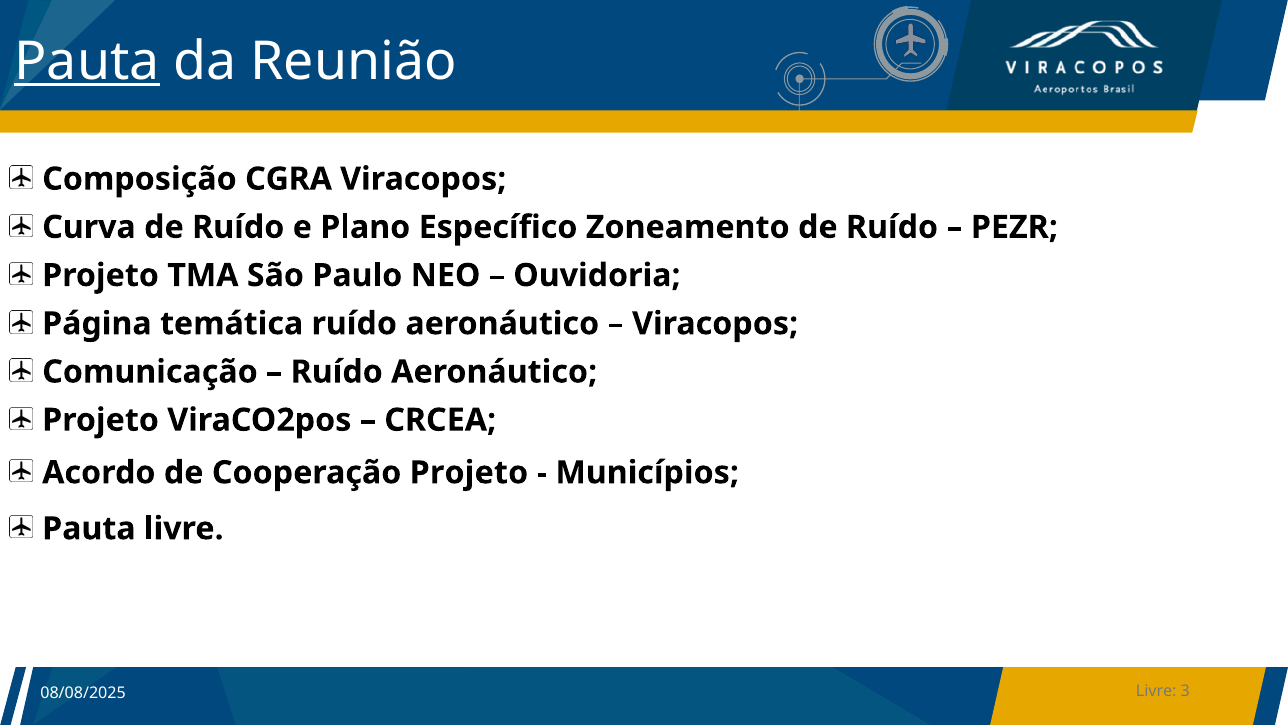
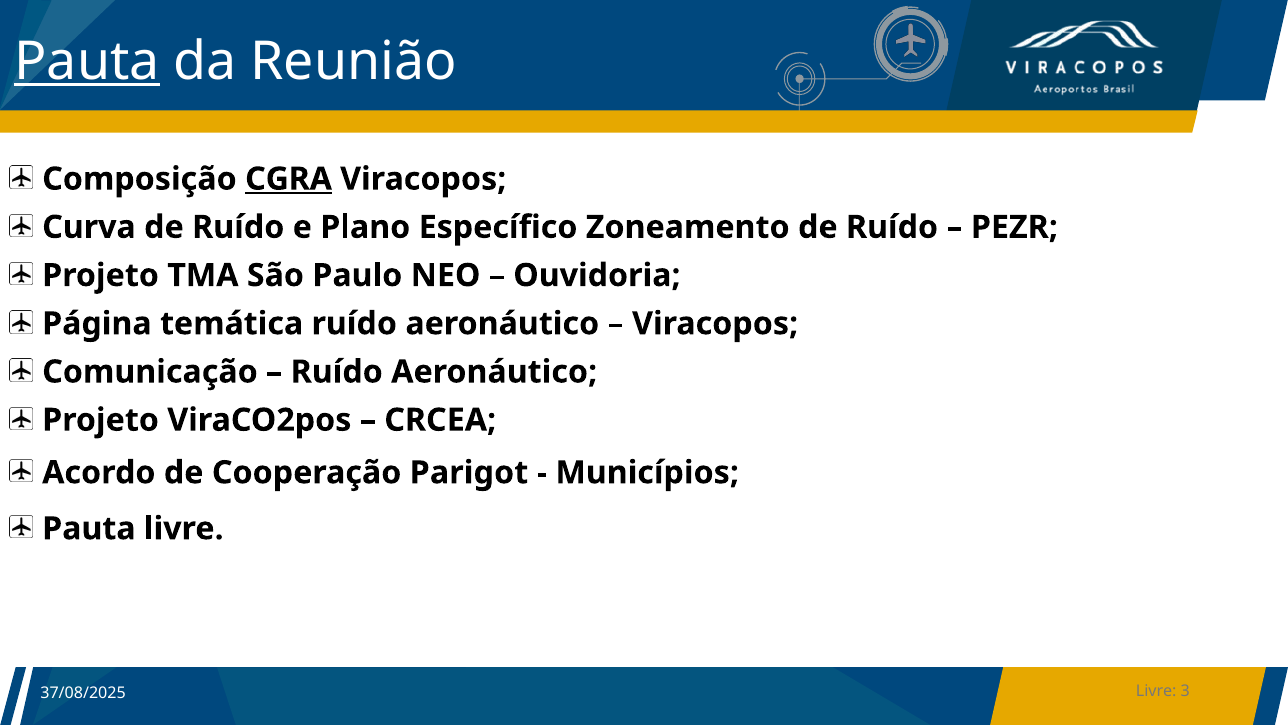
CGRA underline: none -> present (289, 179)
Cooperação Projeto: Projeto -> Parigot (469, 472)
08/08/2025: 08/08/2025 -> 37/08/2025 (83, 693)
